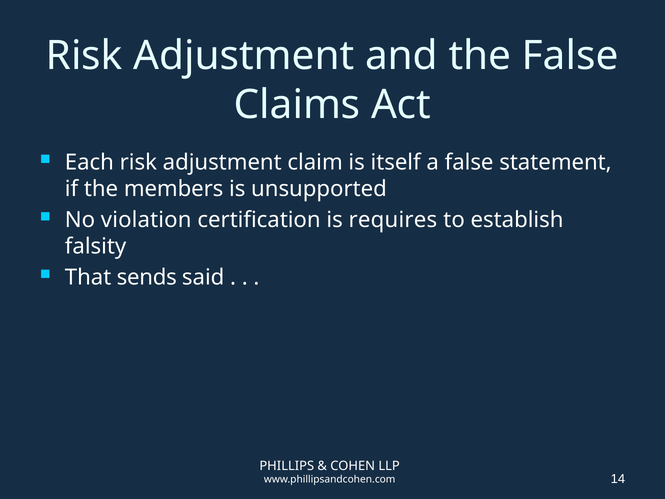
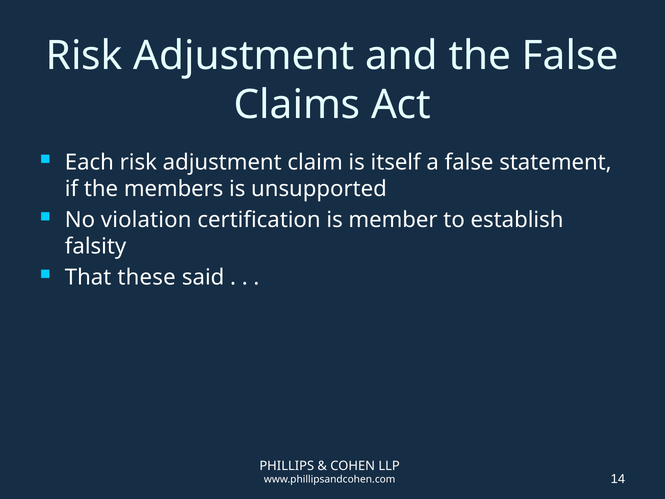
requires: requires -> member (393, 220)
sends: sends -> these (147, 278)
